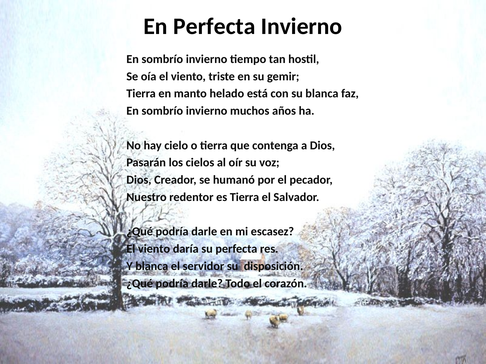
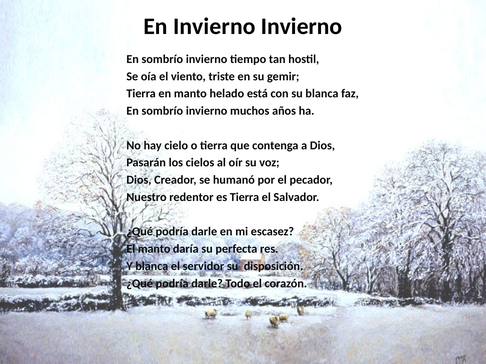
En Perfecta: Perfecta -> Invierno (214, 26)
viento: viento -> manto (154, 249)
